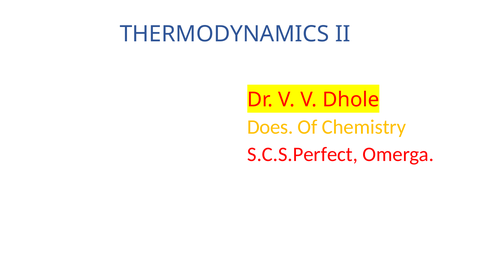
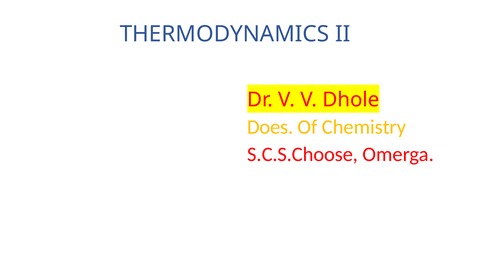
S.C.S.Perfect: S.C.S.Perfect -> S.C.S.Choose (303, 155)
